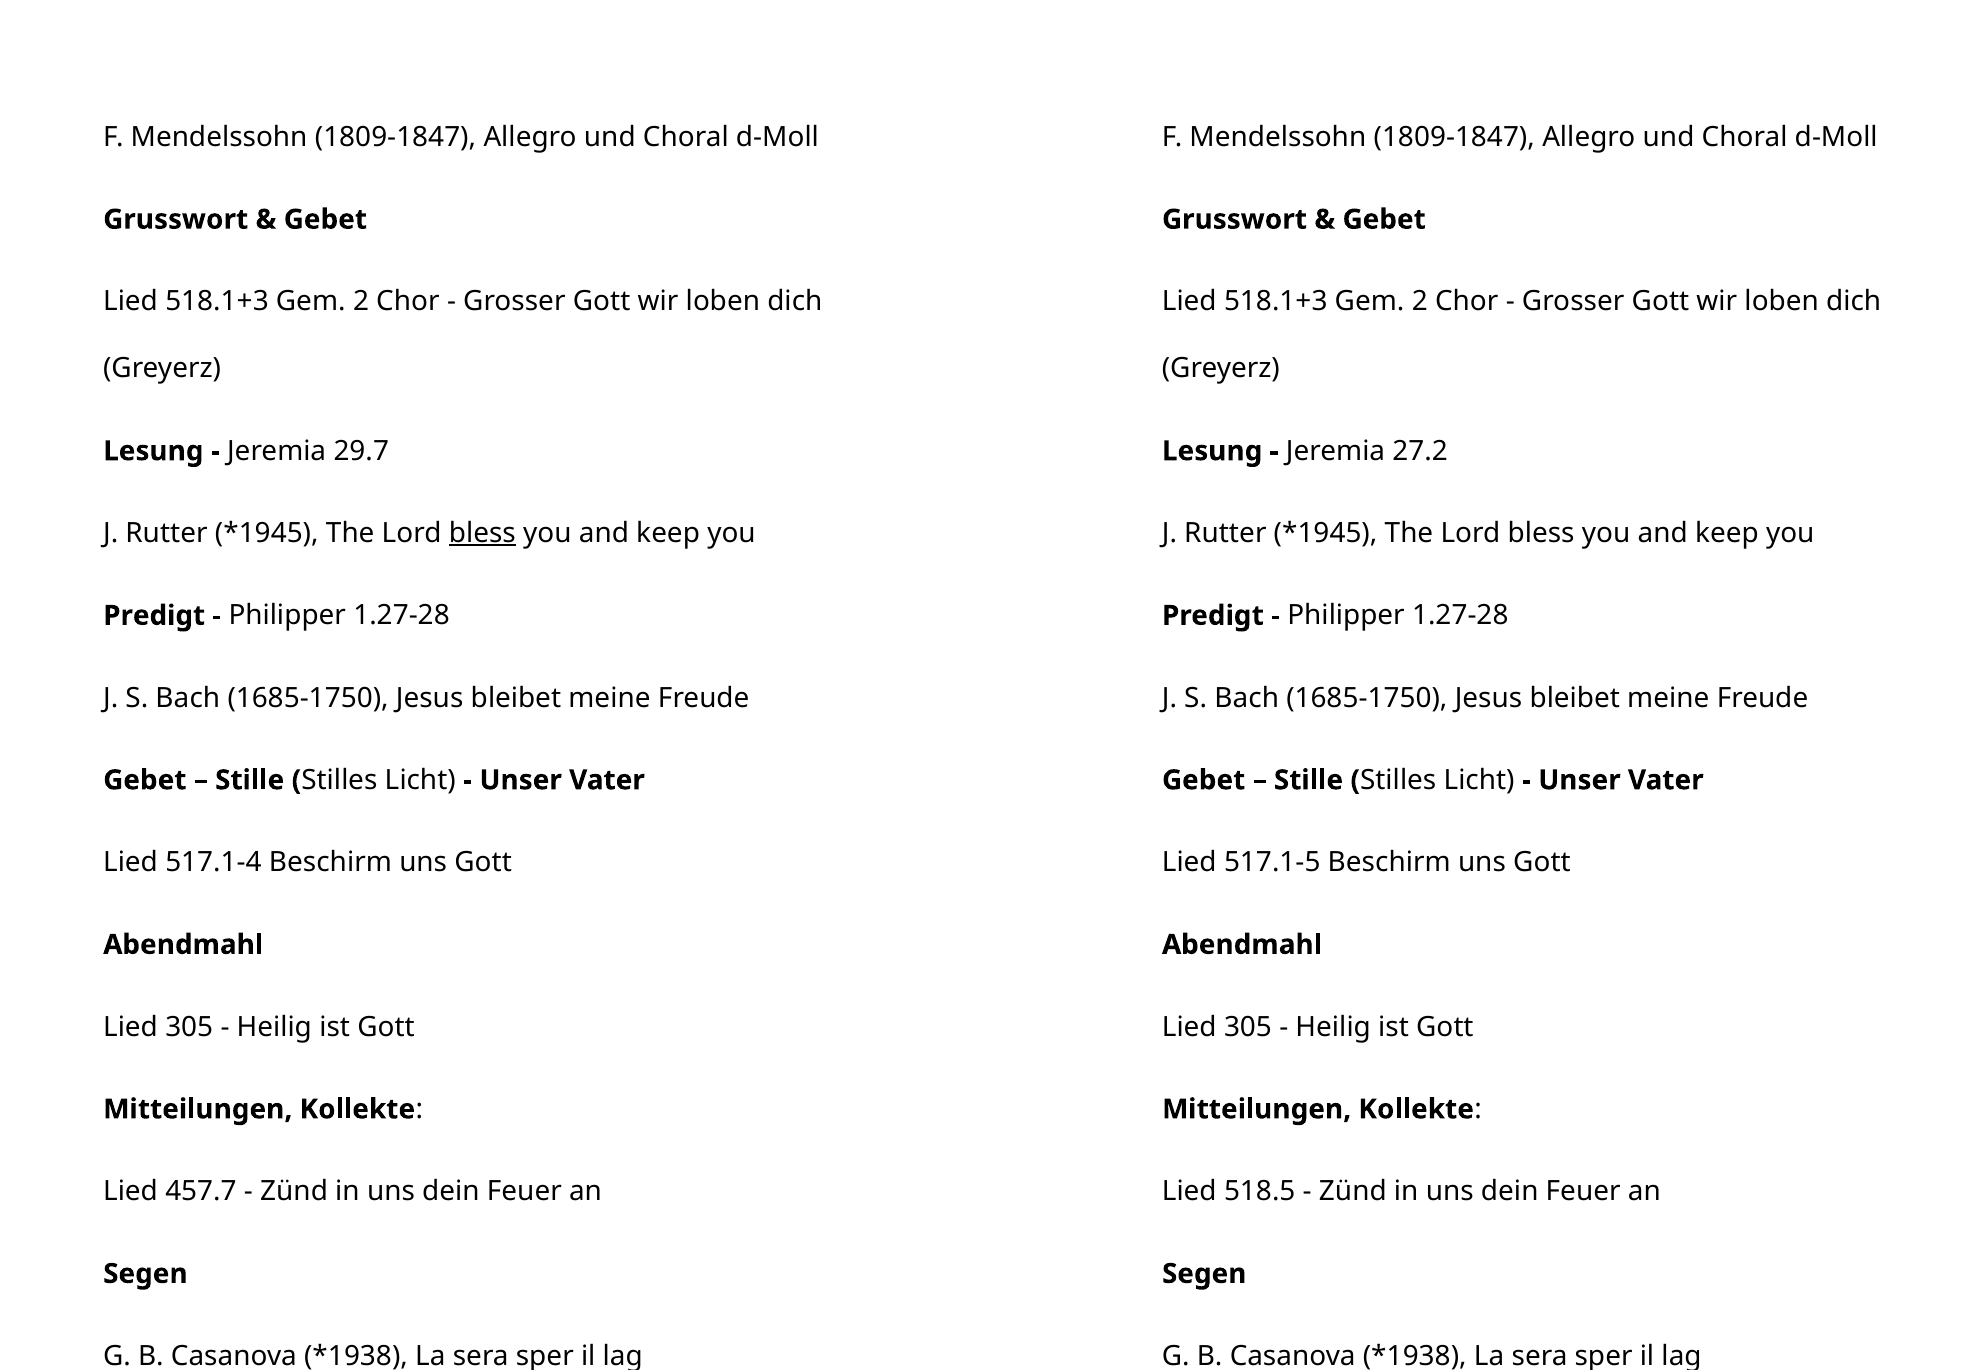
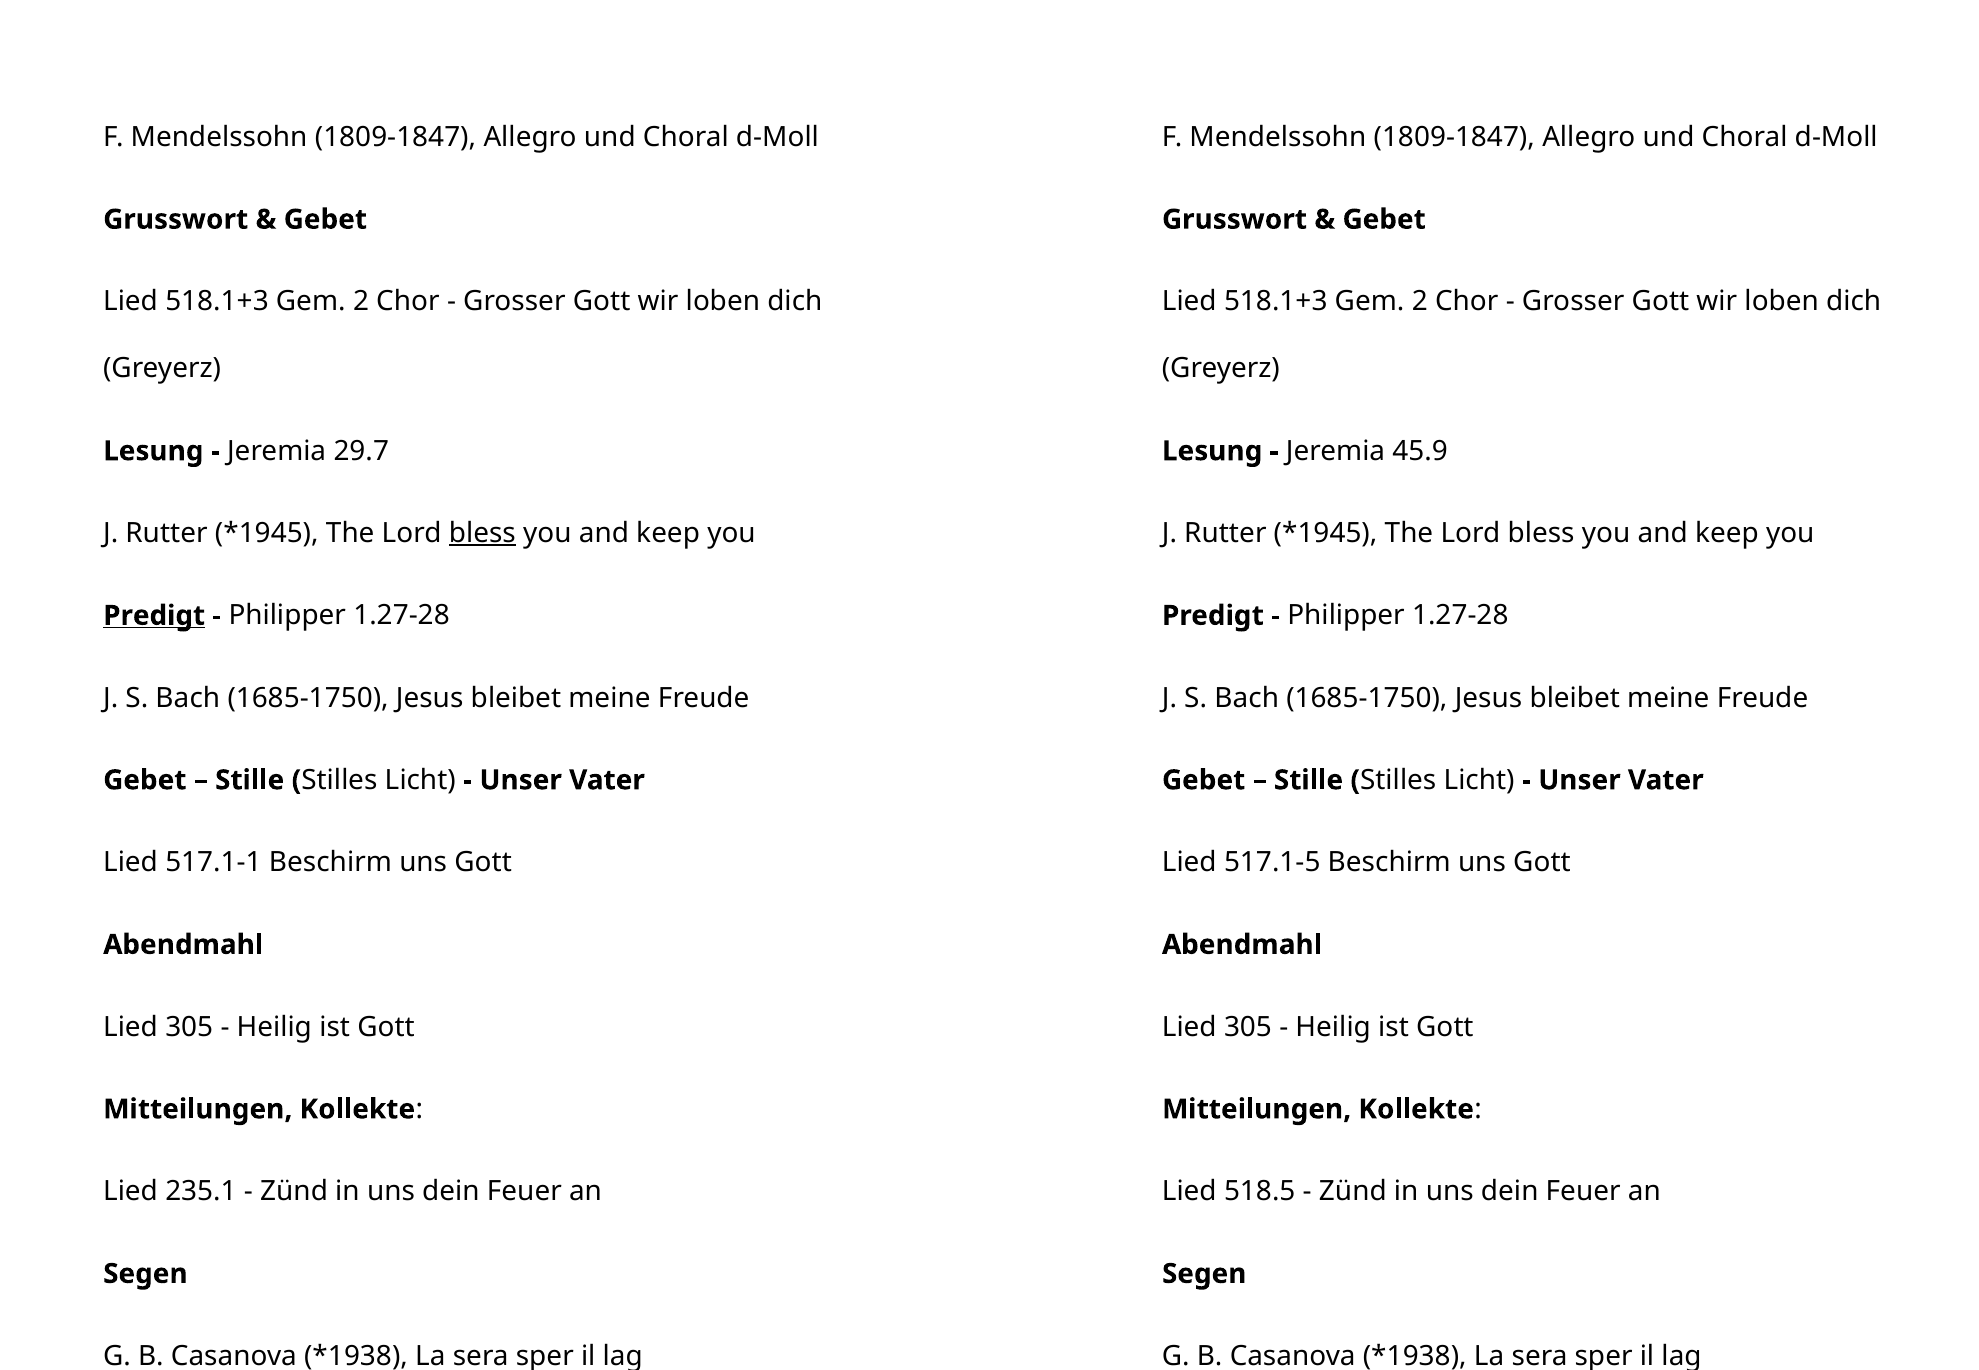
27.2: 27.2 -> 45.9 (1420, 451)
Predigt underline: none -> present (154, 616)
517.1-4: 517.1-4 -> 517.1-1 (213, 862)
457.7: 457.7 -> 235.1 (201, 1192)
